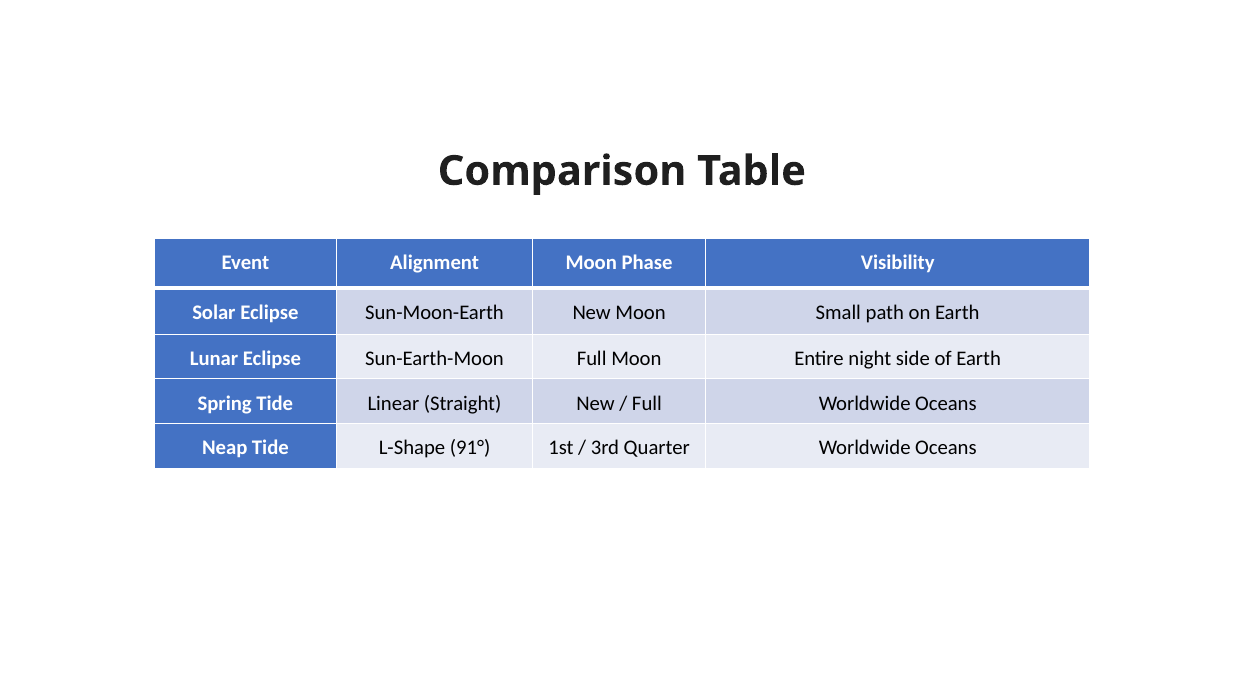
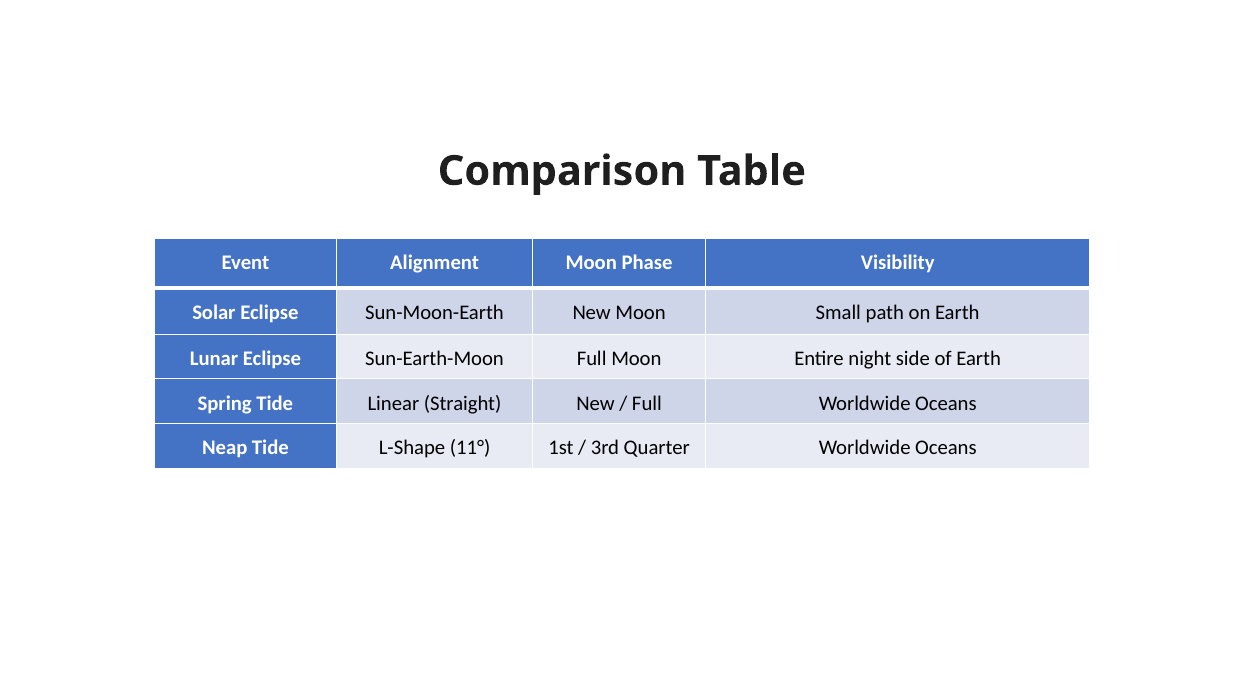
91°: 91° -> 11° (470, 448)
